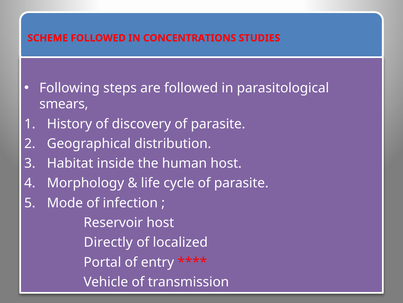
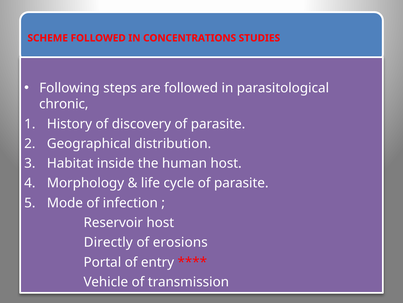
smears: smears -> chronic (64, 104)
localized: localized -> erosions (180, 242)
